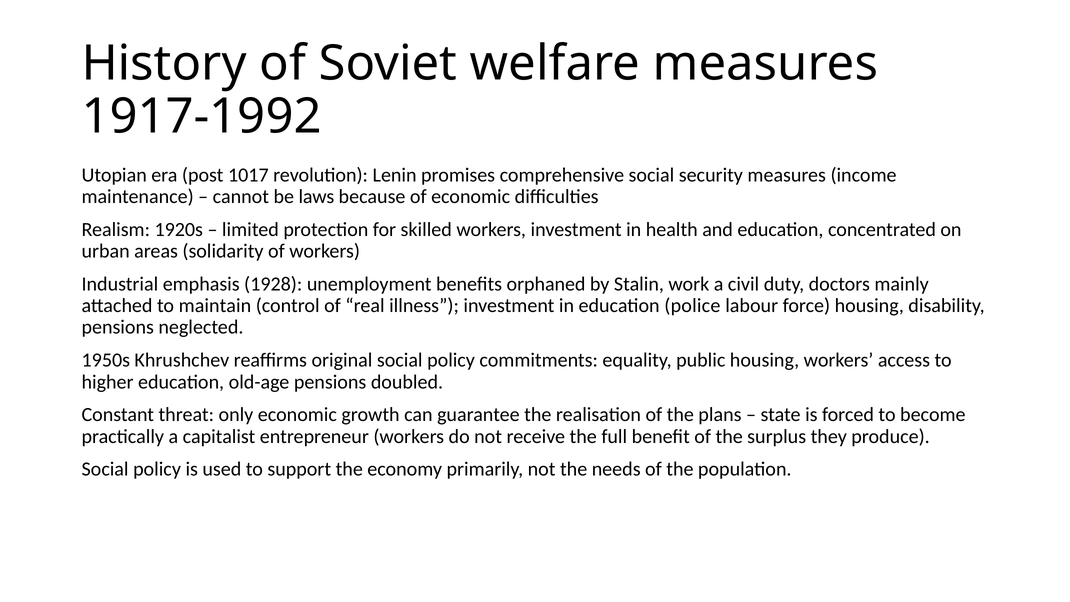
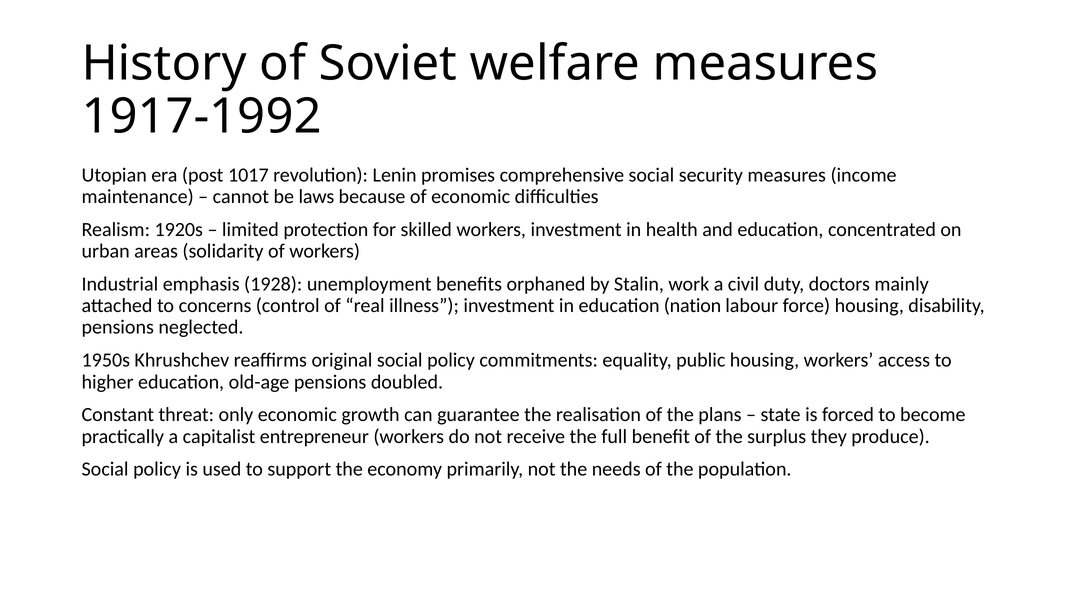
maintain: maintain -> concerns (215, 306)
police: police -> nation (693, 306)
